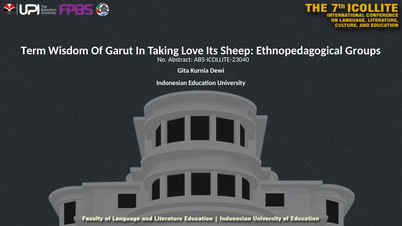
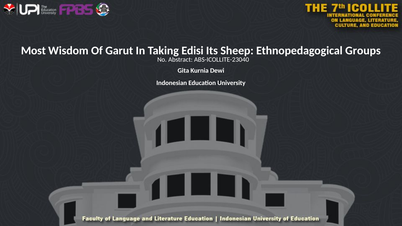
Term: Term -> Most (33, 51)
Love: Love -> Edisi (192, 51)
